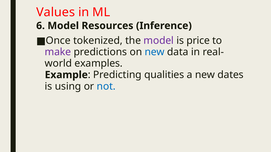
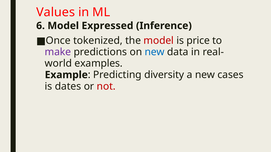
Resources: Resources -> Expressed (107, 26)
model colour: purple -> red (159, 41)
qualities: qualities -> diversity (164, 75)
dates: dates -> cases (231, 75)
using: using -> dates (68, 87)
not colour: blue -> red (106, 87)
